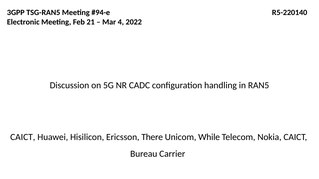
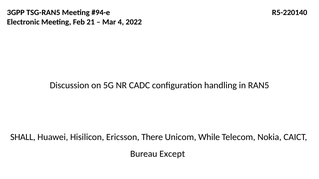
CAICT: CAICT -> SHALL (23, 137)
Carrier: Carrier -> Except (172, 154)
